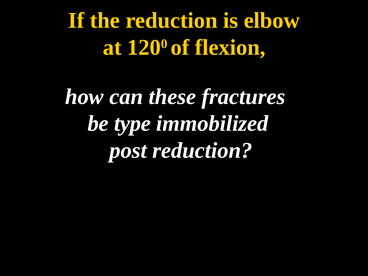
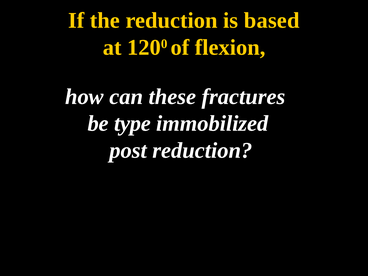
elbow: elbow -> based (272, 21)
